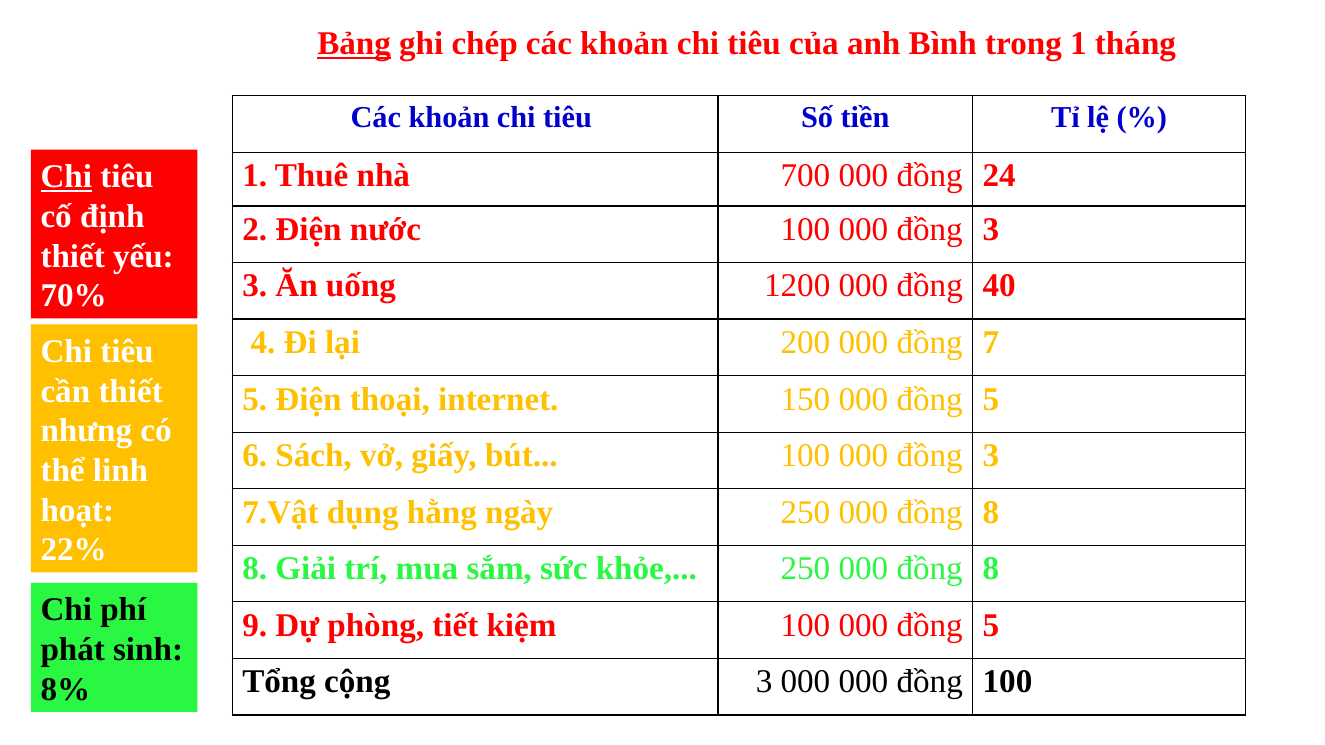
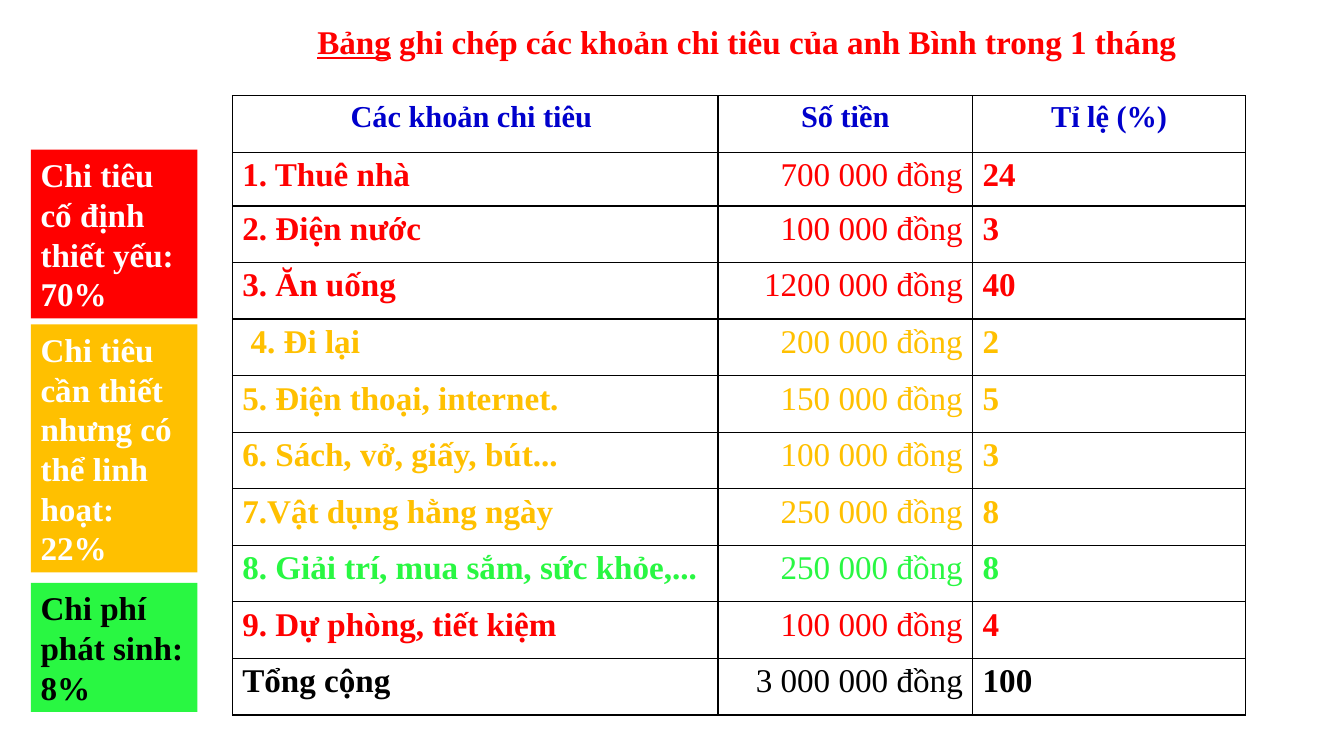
Chi underline: present -> none (66, 177)
đồng 7: 7 -> 2 (991, 343)
100 000 đồng 5: 5 -> 4 (991, 626)
